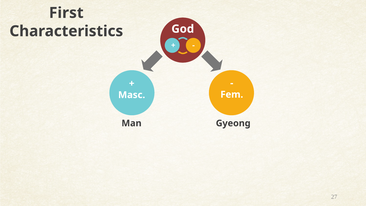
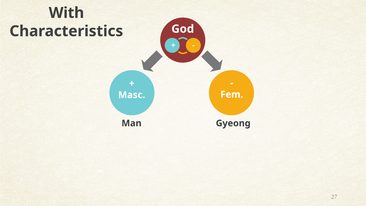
First: First -> With (66, 13)
